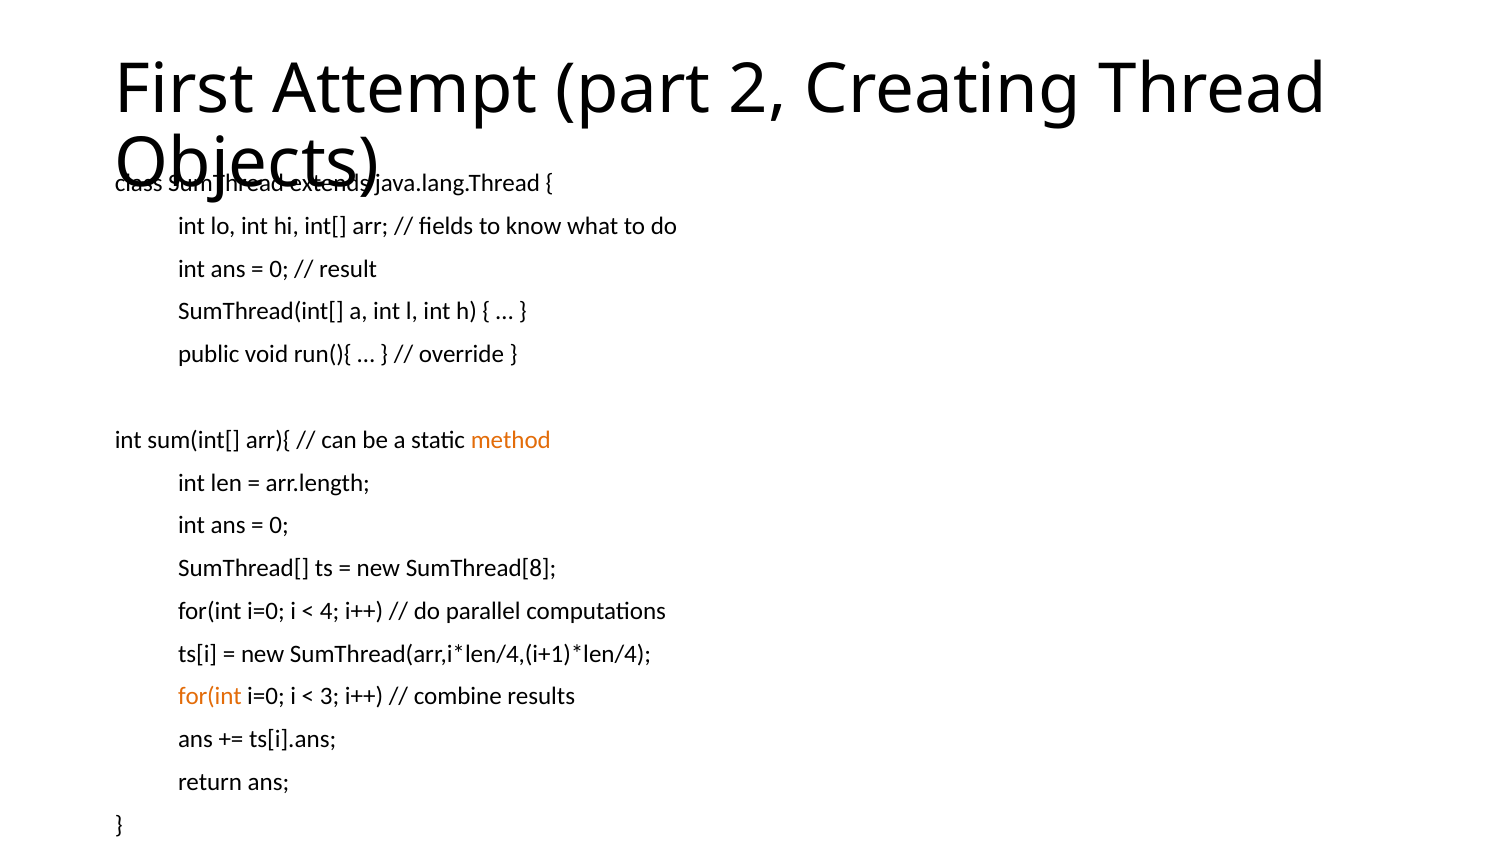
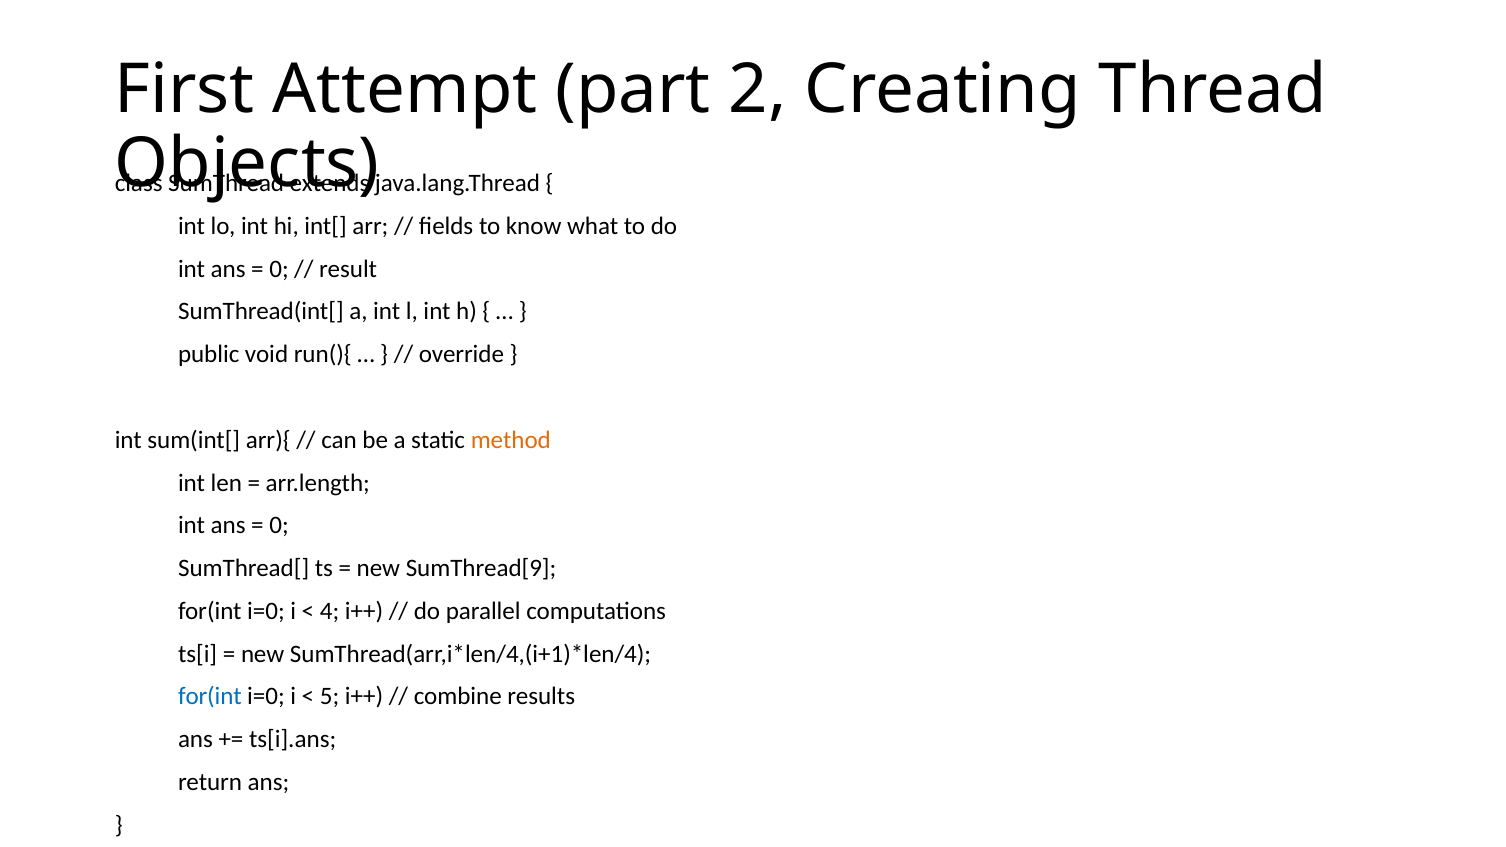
SumThread[8: SumThread[8 -> SumThread[9 (481, 568)
for(int colour: orange -> blue (210, 697)
3: 3 -> 5 (330, 697)
